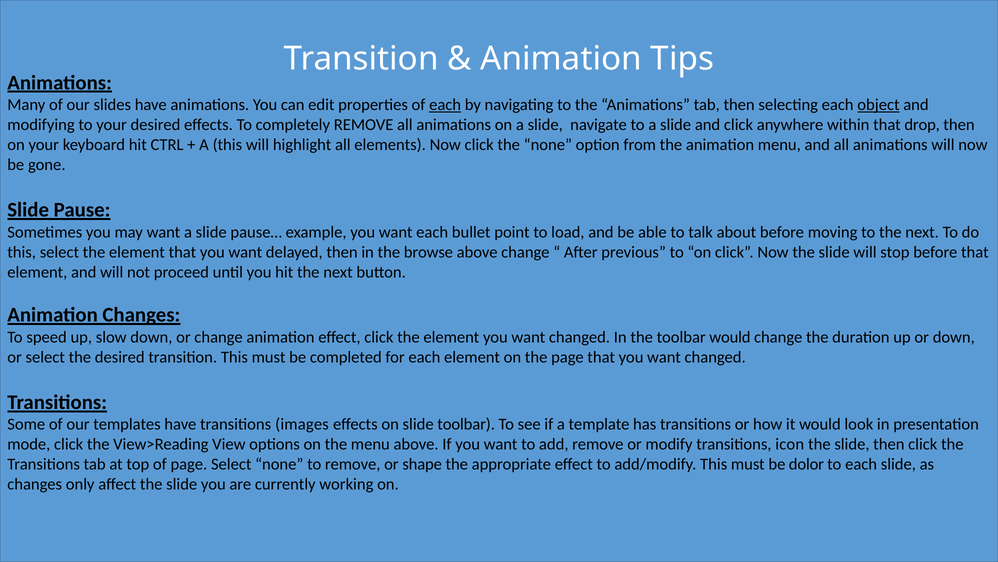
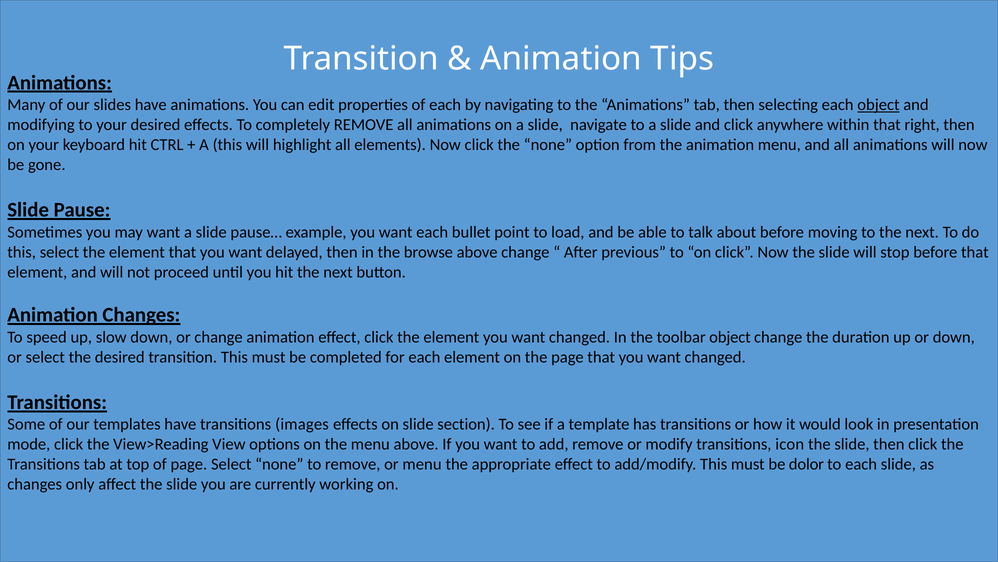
each underline: present -> none (445, 105)
drop: drop -> right (922, 125)
toolbar would: would -> object (730, 337)
slide toolbar: toolbar -> section (466, 424)
or shape: shape -> menu (422, 464)
